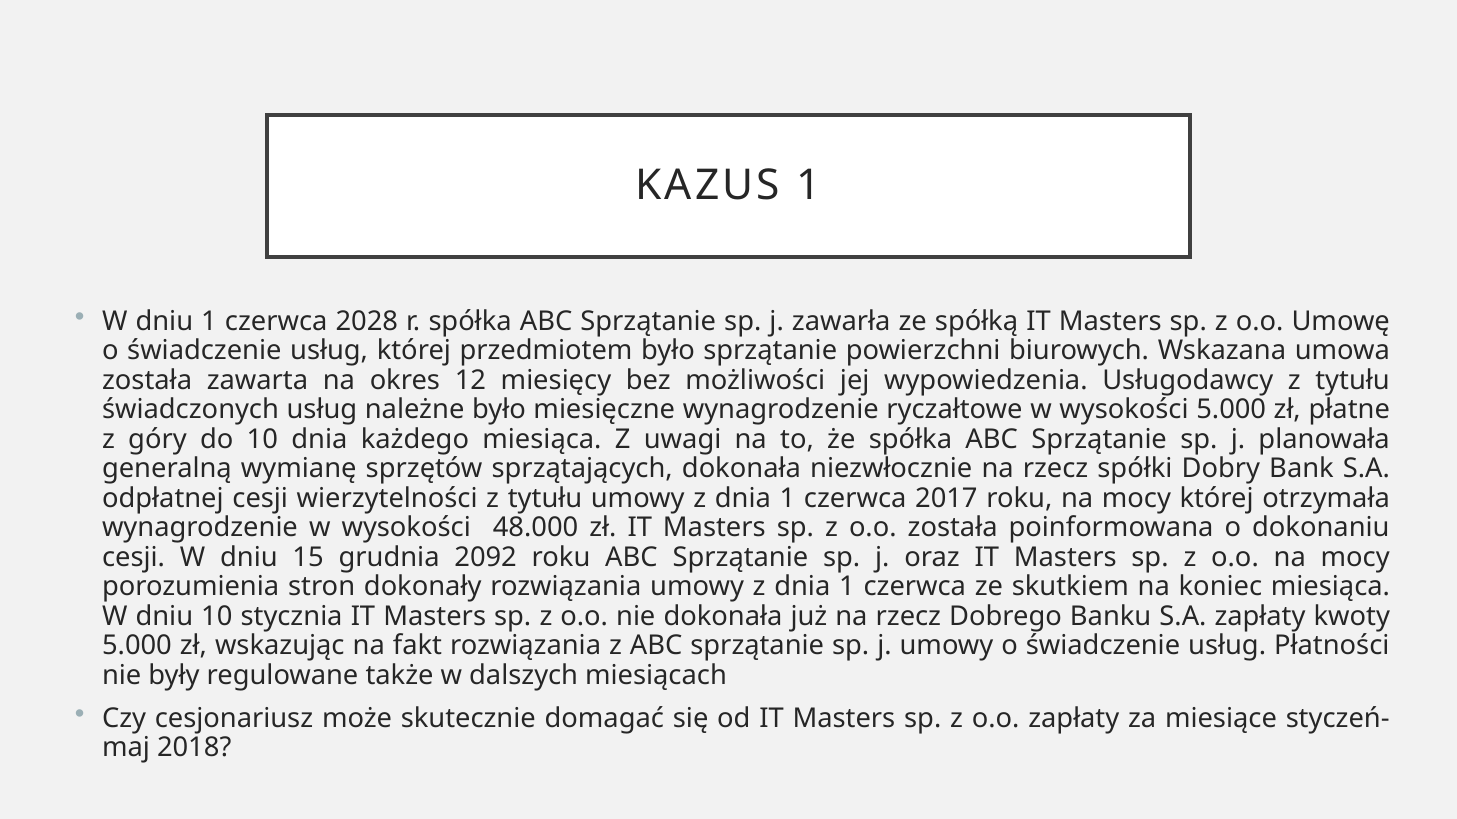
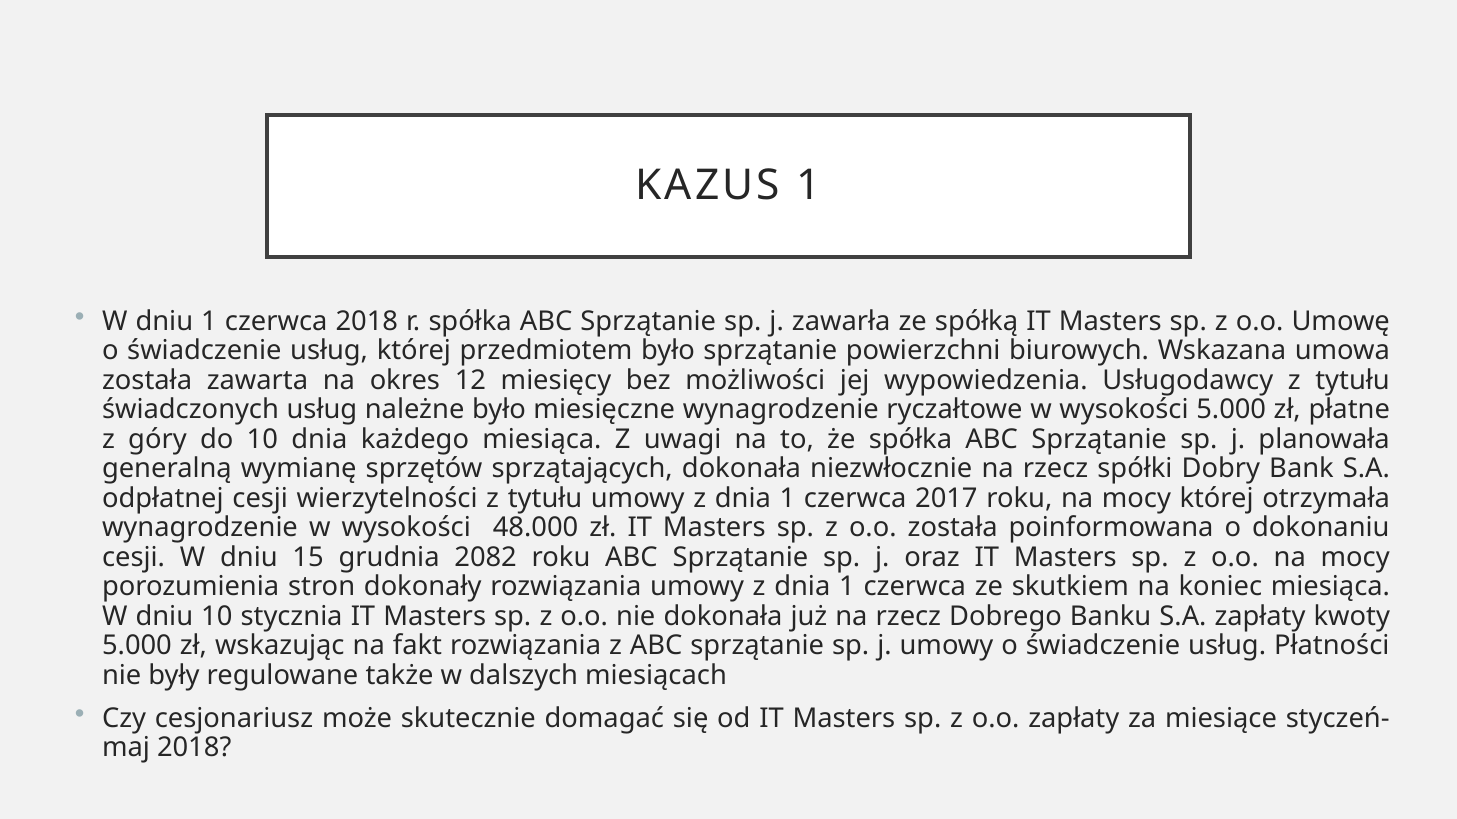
czerwca 2028: 2028 -> 2018 (367, 321)
2092: 2092 -> 2082 (486, 557)
